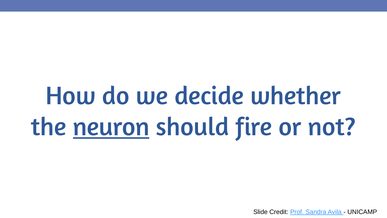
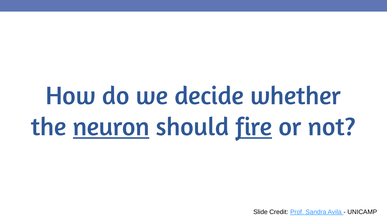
fire underline: none -> present (254, 127)
